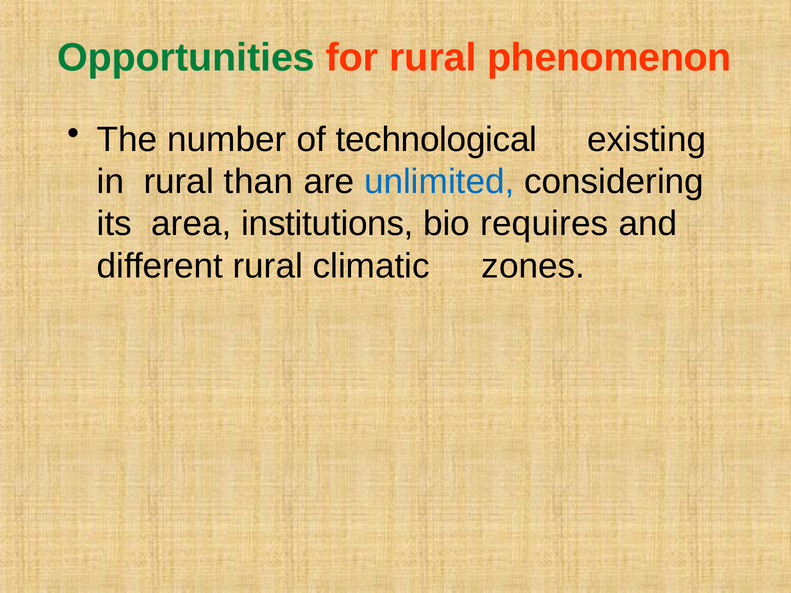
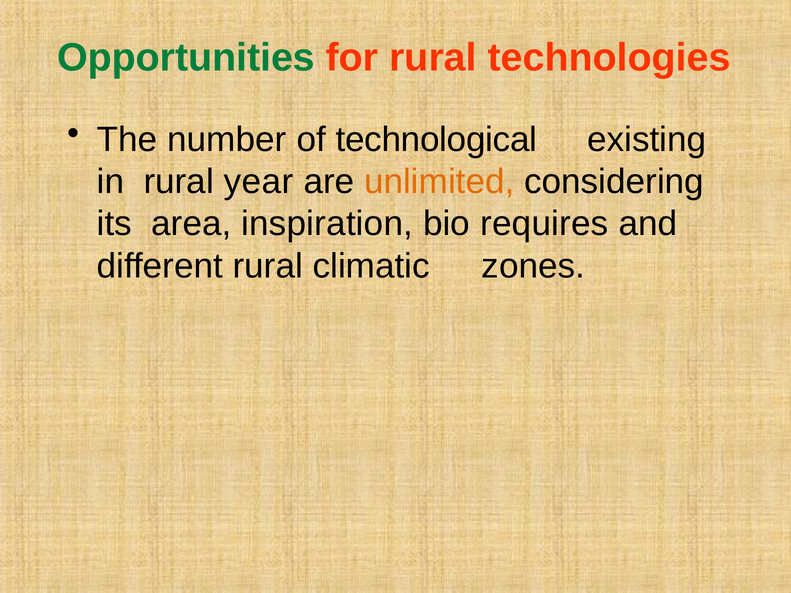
phenomenon: phenomenon -> technologies (609, 57)
than: than -> year (259, 182)
unlimited colour: blue -> orange (439, 182)
institutions: institutions -> inspiration (327, 224)
